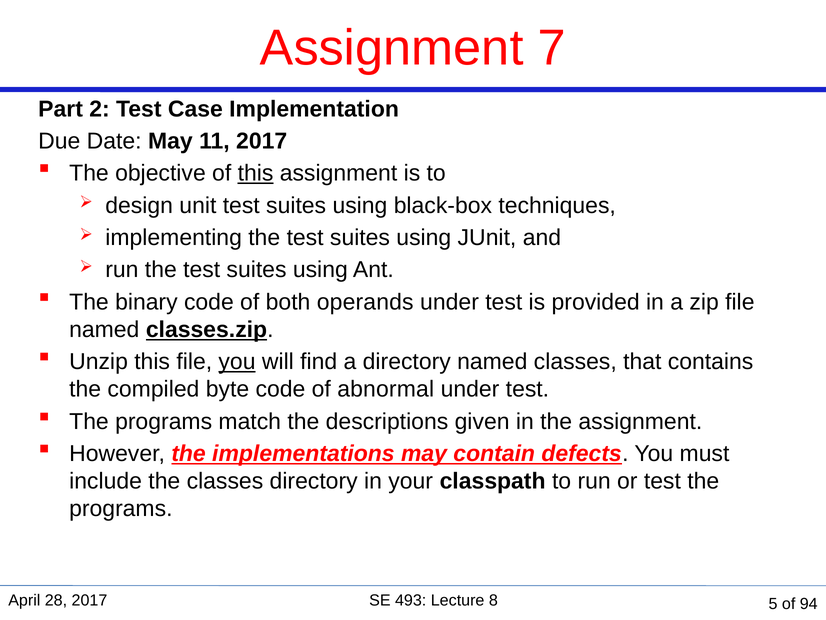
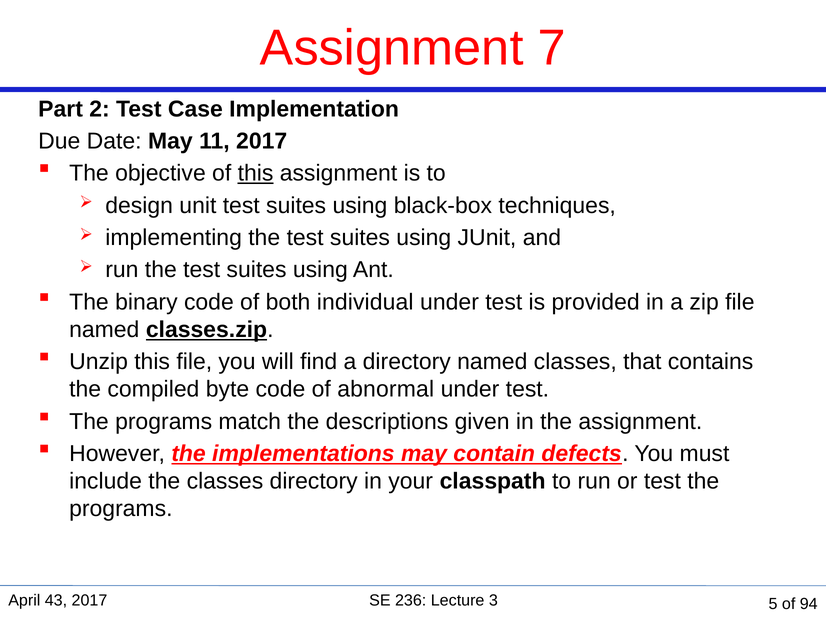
operands: operands -> individual (365, 302)
you underline: present -> none (237, 361)
28: 28 -> 43 (56, 600)
493: 493 -> 236 (411, 600)
8: 8 -> 3 (493, 600)
